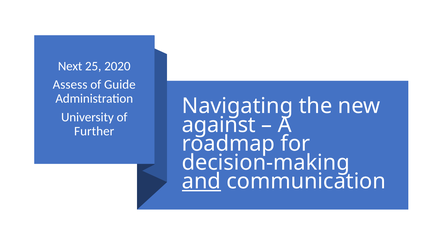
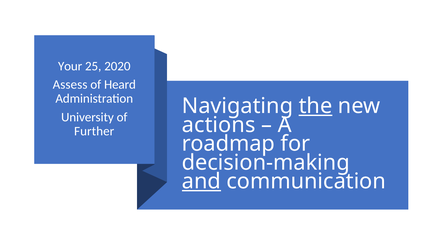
Next: Next -> Your (70, 66)
Guide: Guide -> Heard (120, 85)
the underline: none -> present (316, 106)
against: against -> actions (219, 125)
